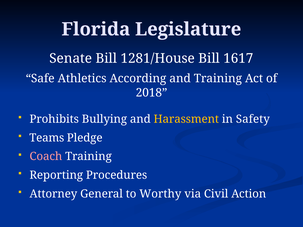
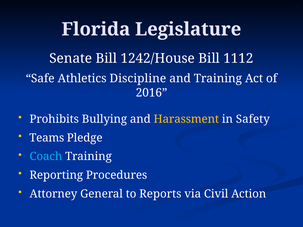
1281/House: 1281/House -> 1242/House (158, 59)
1617: 1617 -> 1112 (238, 59)
According: According -> Discipline (138, 79)
2018: 2018 -> 2016 (152, 93)
Coach colour: pink -> light blue (46, 157)
Worthy: Worthy -> Reports (160, 194)
